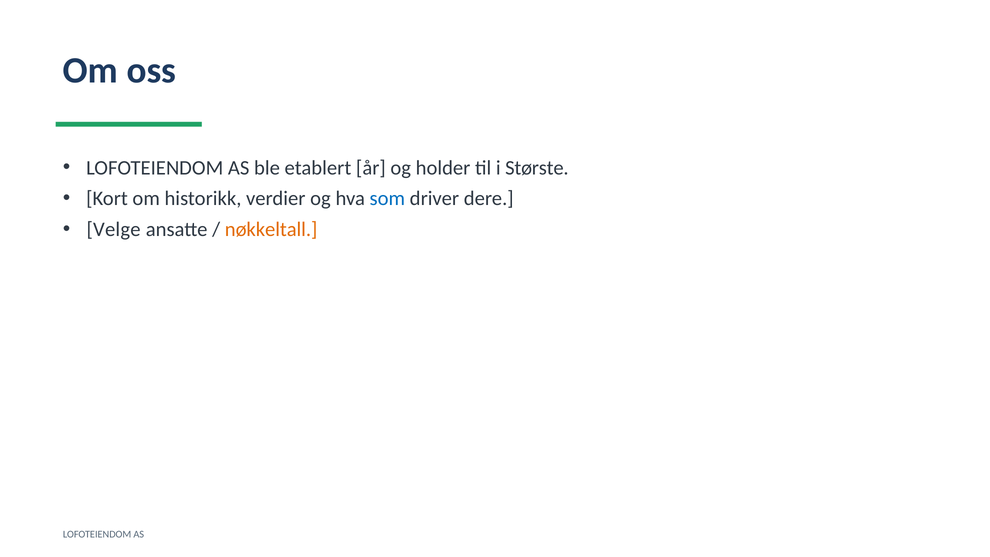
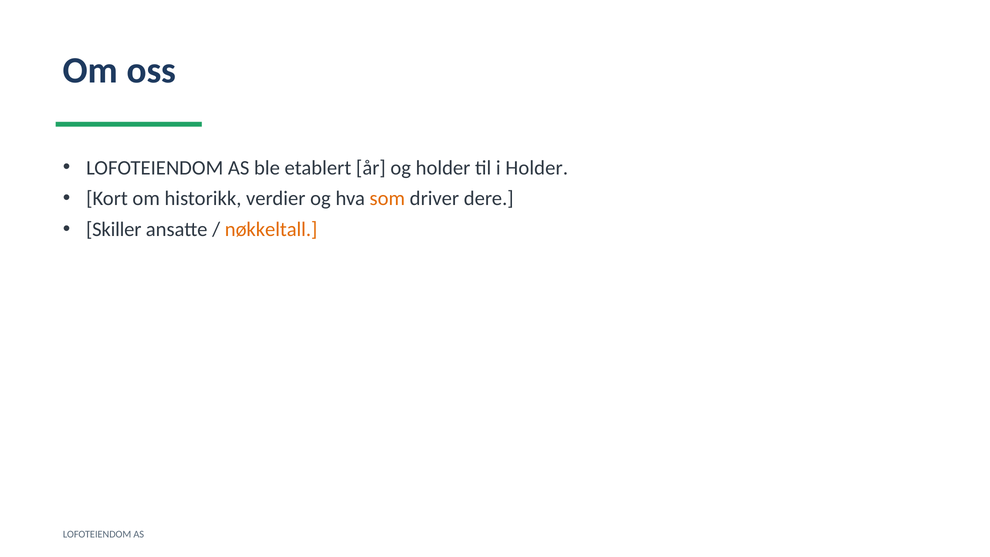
i Største: Største -> Holder (537, 168)
som colour: blue -> orange (387, 199)
Velge: Velge -> Skiller (114, 230)
